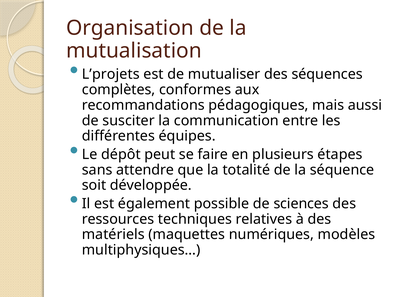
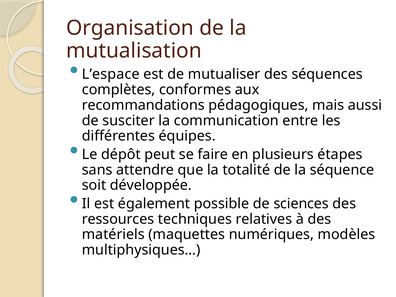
L’projets: L’projets -> L’espace (111, 74)
